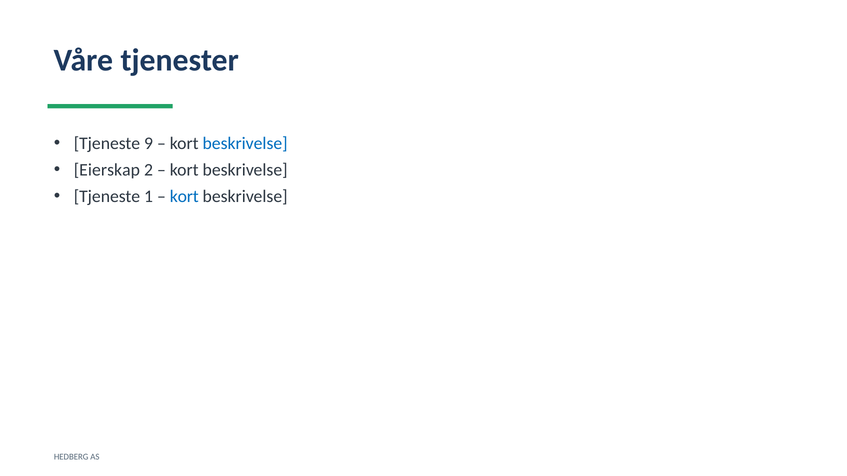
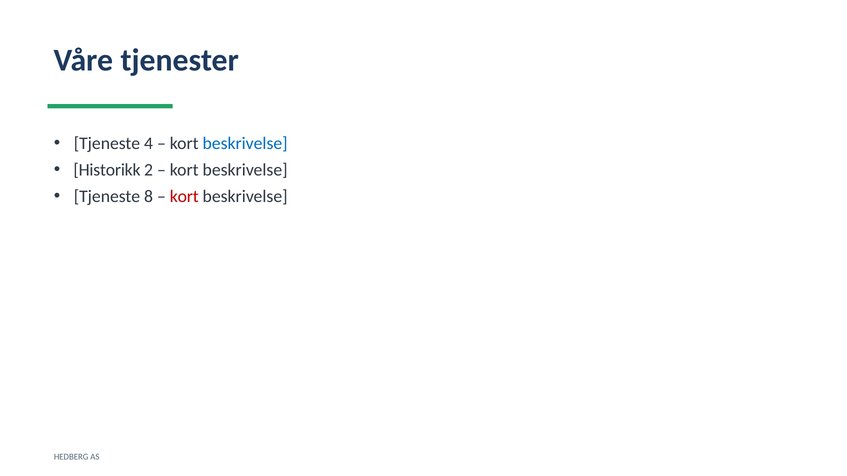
9: 9 -> 4 (148, 143)
Eierskap: Eierskap -> Historikk (107, 170)
1: 1 -> 8 (148, 196)
kort colour: blue -> red (184, 196)
